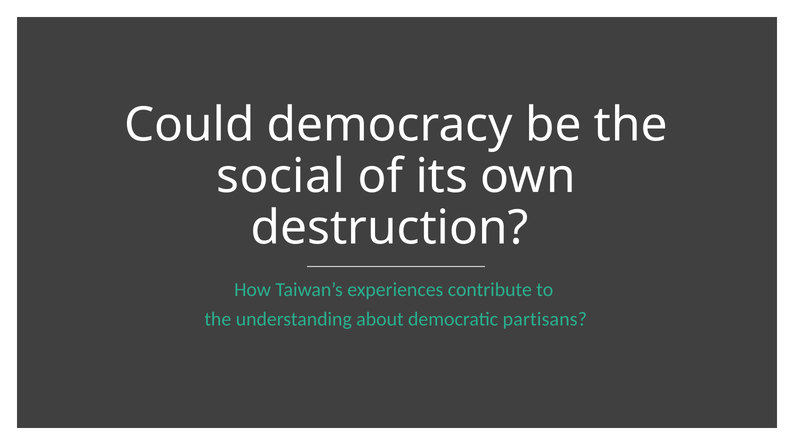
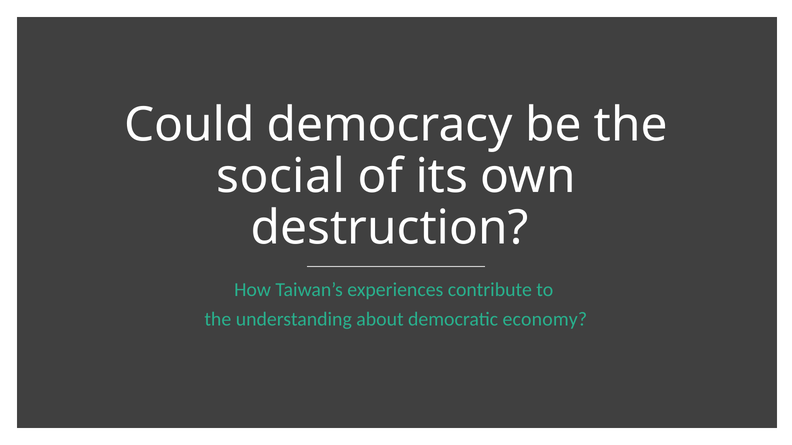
partisans: partisans -> economy (545, 320)
